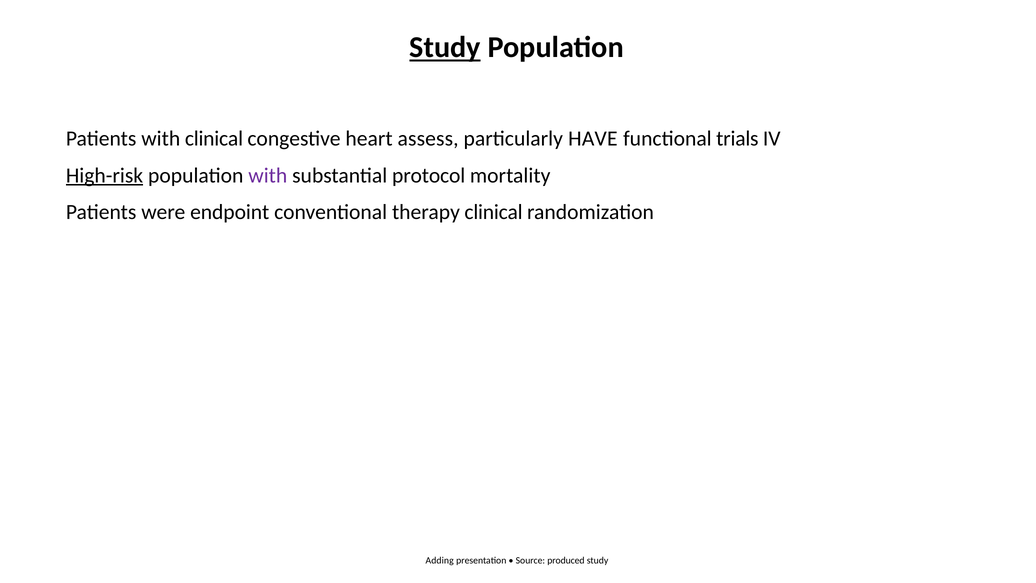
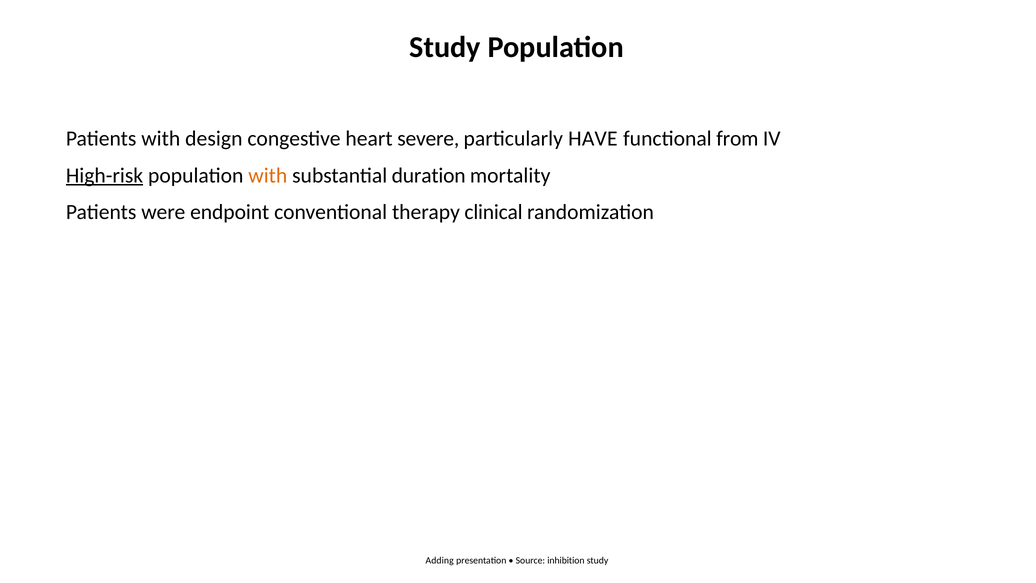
Study underline: present -> none (445, 47)
with clinical: clinical -> design (214, 139)
assess: assess -> severe (428, 139)
trials: trials -> from (737, 139)
with colour: purple -> orange (268, 175)
protocol: protocol -> duration (429, 175)
produced: produced -> inhibition (566, 560)
